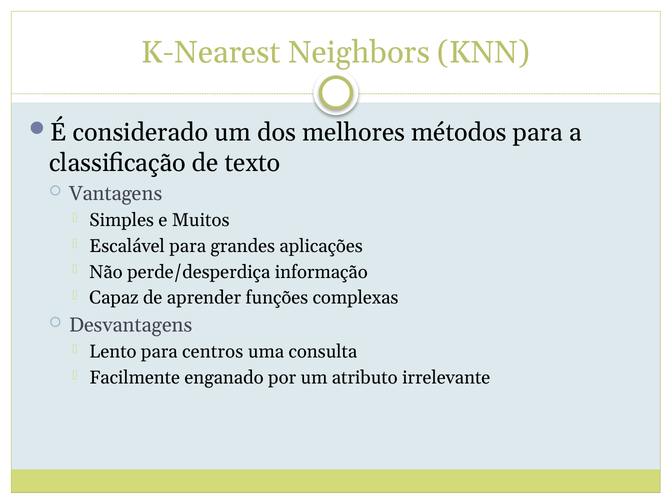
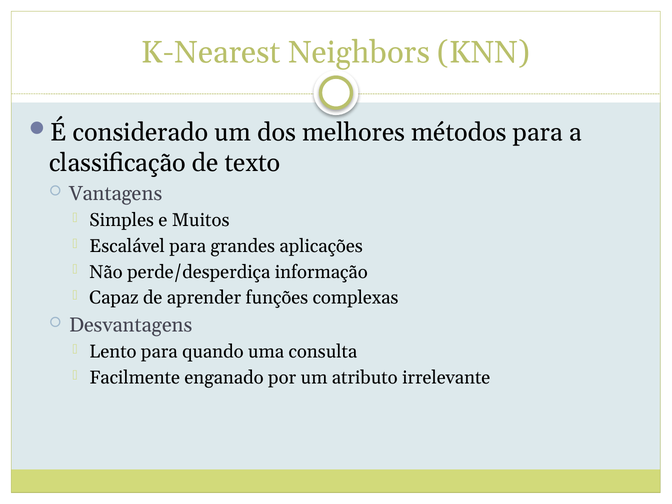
centros: centros -> quando (213, 352)
